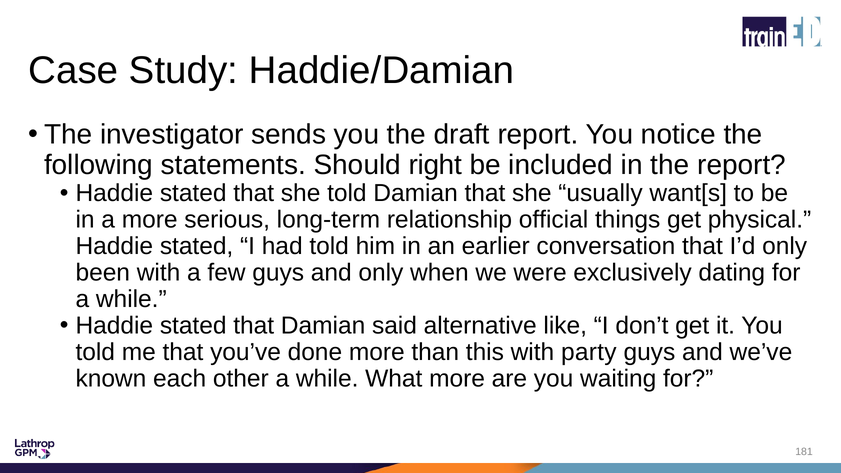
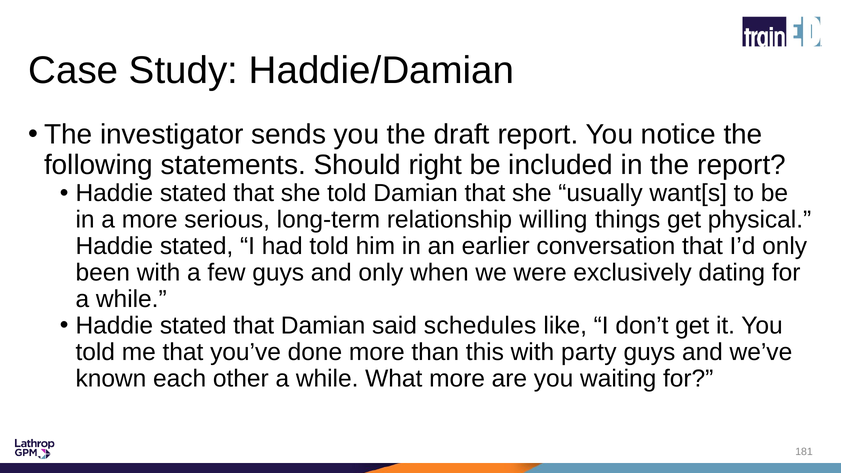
official: official -> willing (553, 220)
alternative: alternative -> schedules (480, 326)
